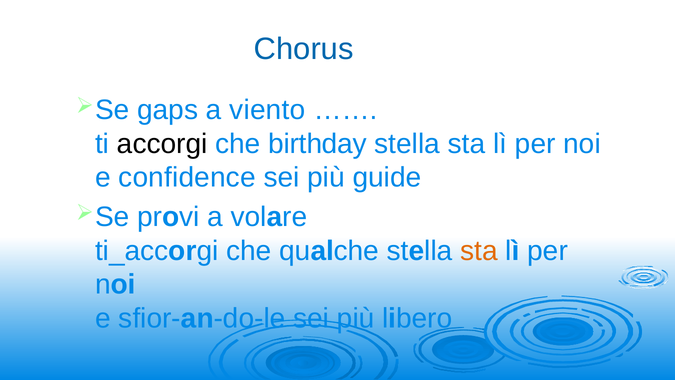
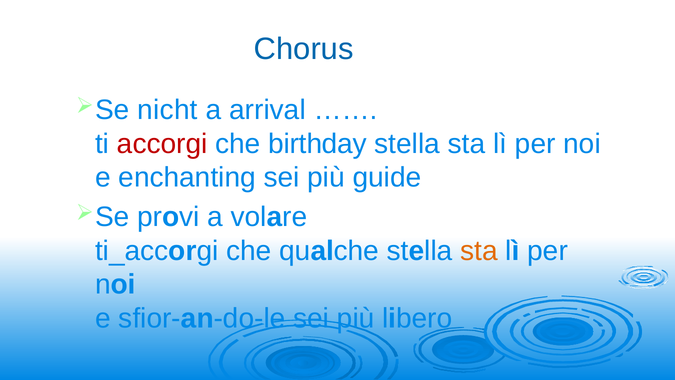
gaps: gaps -> nicht (167, 110)
viento: viento -> arrival (267, 110)
accorgi colour: black -> red (162, 144)
confidence: confidence -> enchanting (187, 177)
